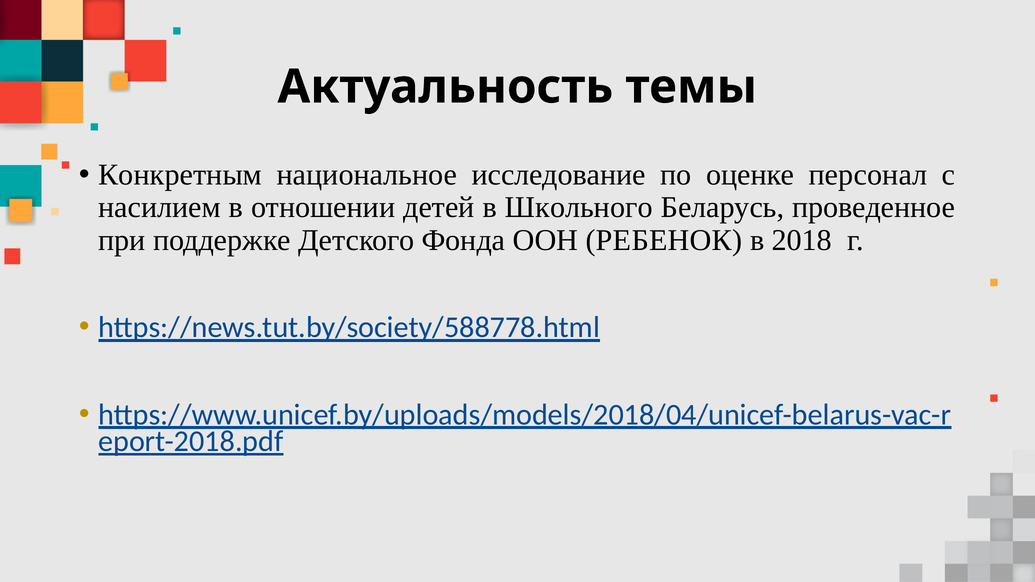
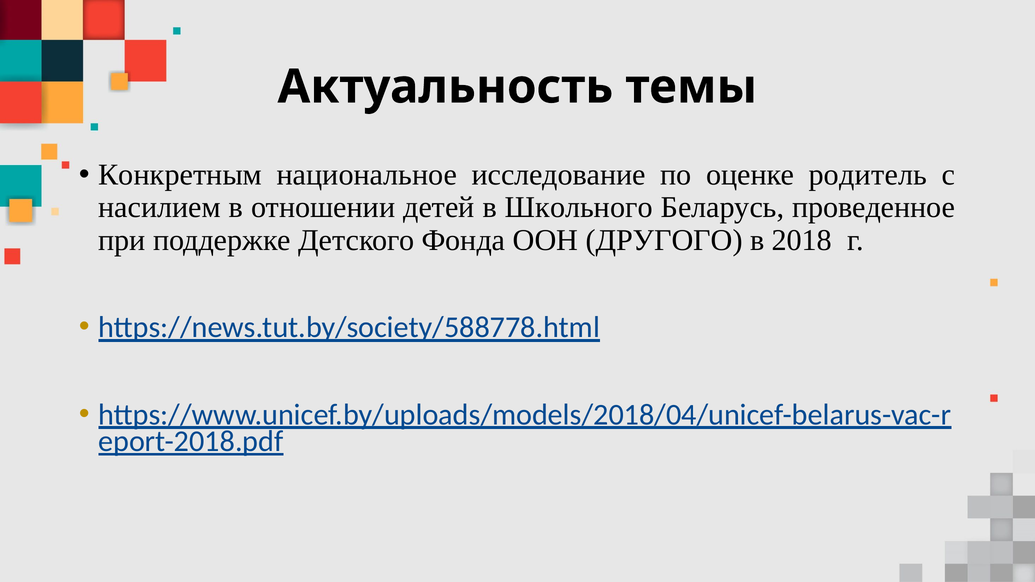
персонал: персонал -> родитель (868, 175)
РЕБЕНОК: РЕБЕНОК -> ДРУГОГО (664, 240)
